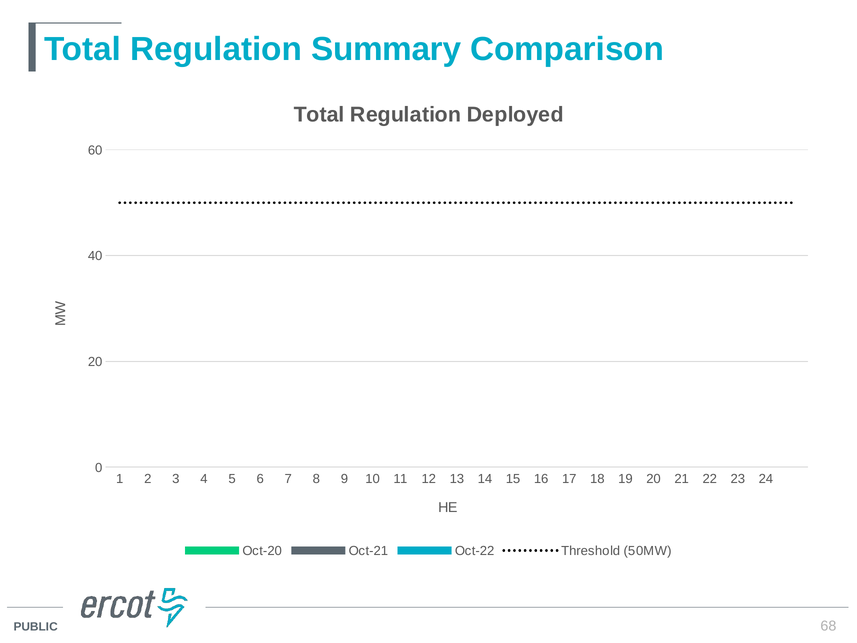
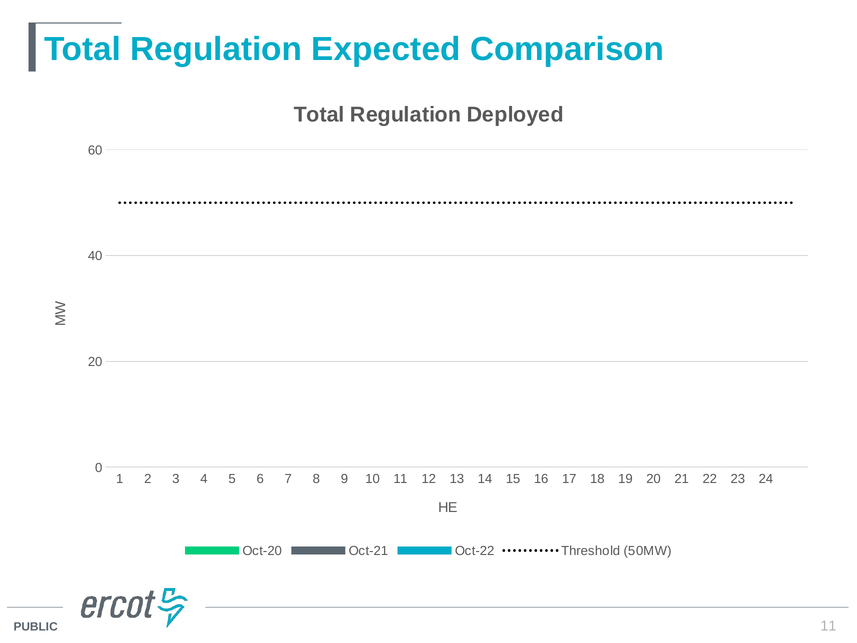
Summary: Summary -> Expected (386, 49)
68: 68 -> 11 (828, 626)
